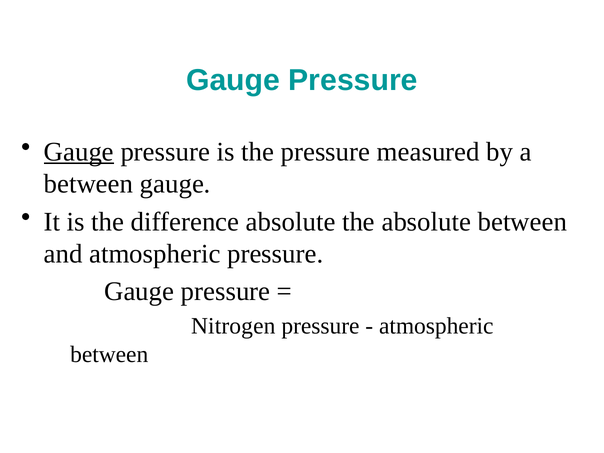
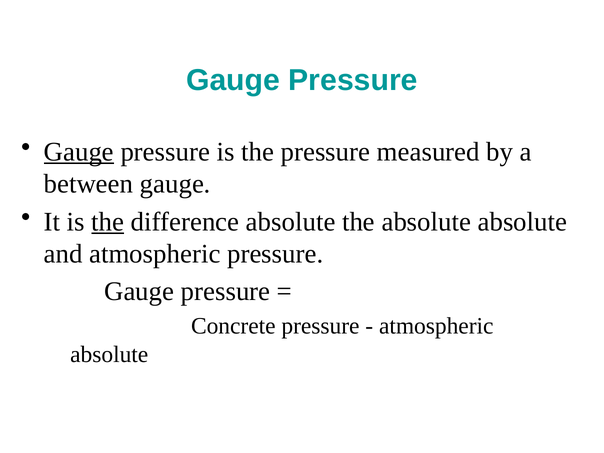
the underline: none -> present (108, 222)
absolute between: between -> absolute (522, 222)
Nitrogen: Nitrogen -> Concrete (233, 326)
between: between -> absolute (109, 354)
